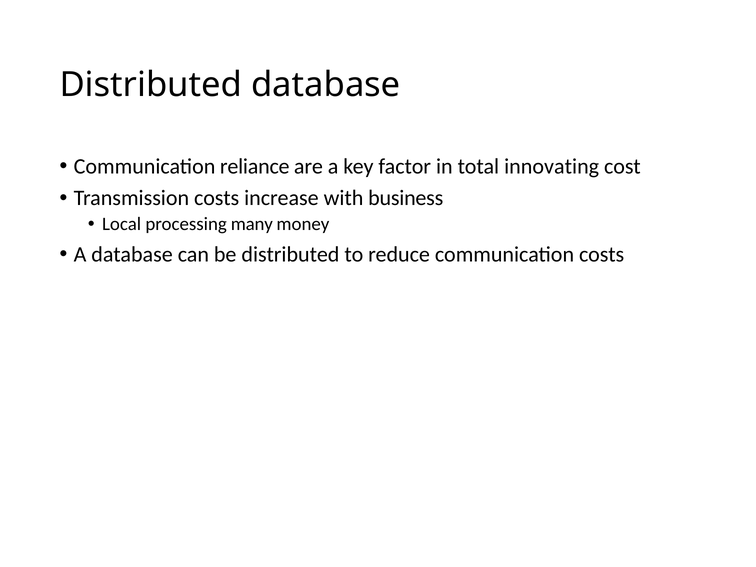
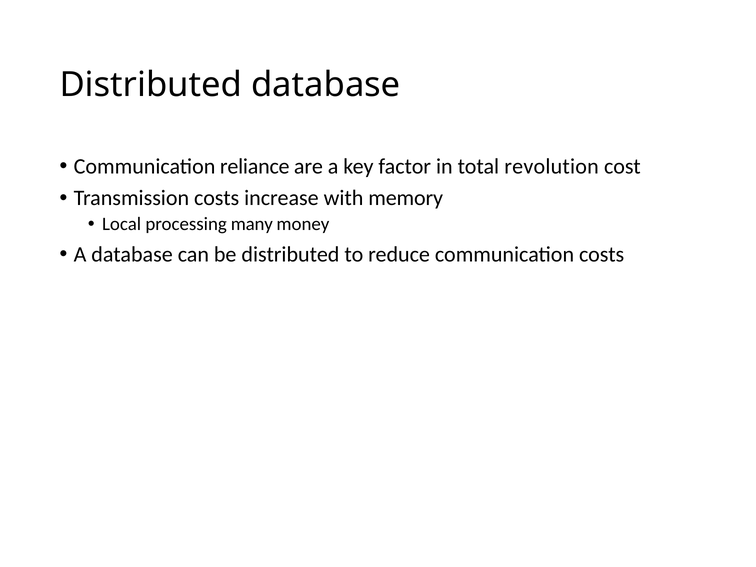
innovating: innovating -> revolution (552, 166)
business: business -> memory (406, 198)
